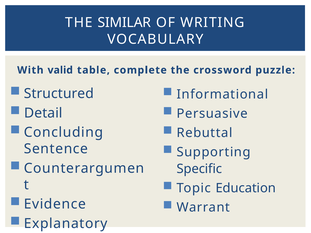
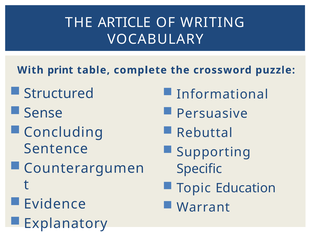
SIMILAR: SIMILAR -> ARTICLE (124, 23)
valid: valid -> print (60, 70)
Detail: Detail -> Sense (43, 113)
